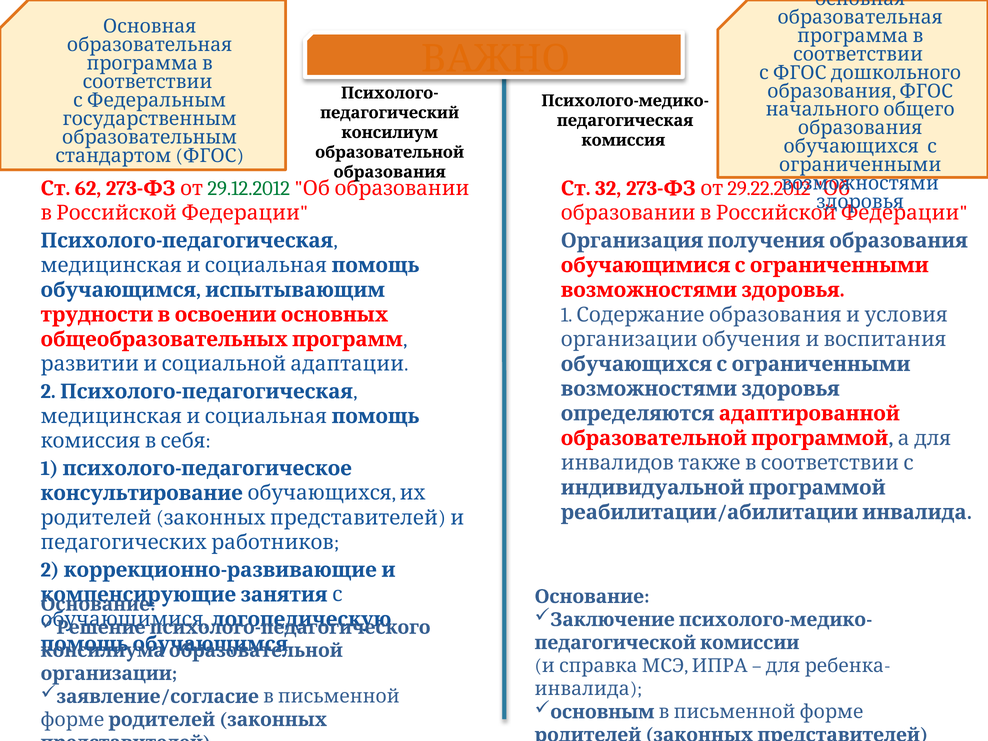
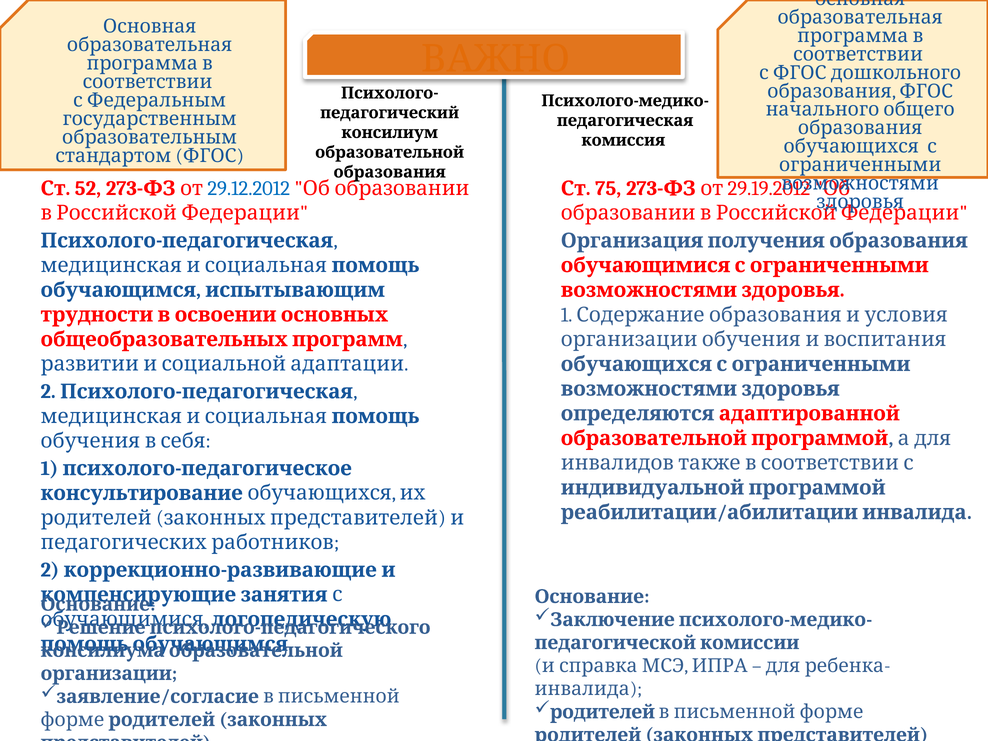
62: 62 -> 52 (88, 188)
32: 32 -> 75 (608, 188)
29.12.2012 colour: green -> blue (249, 188)
29.22.2012: 29.22.2012 -> 29.19.2012 (769, 188)
комиссия: комиссия -> обучения (90, 441)
основным: основным -> родителей (603, 712)
